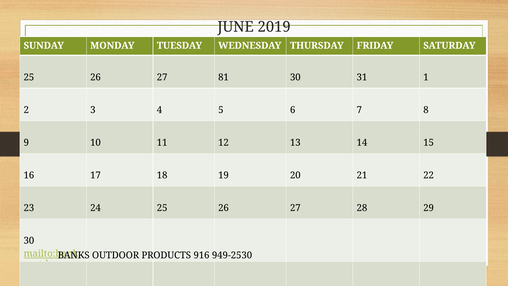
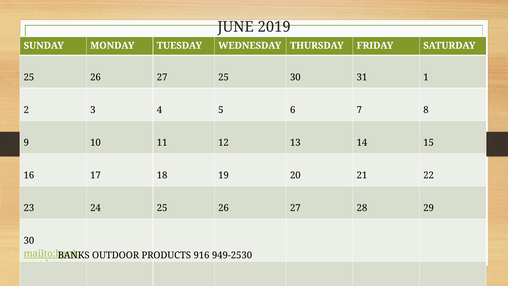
27 81: 81 -> 25 (224, 77)
